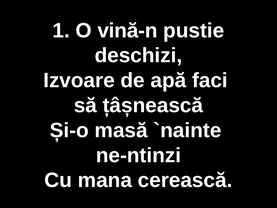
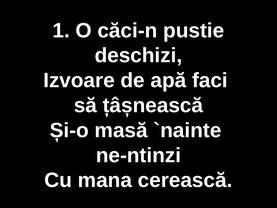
vină-n: vină-n -> căci-n (127, 31)
